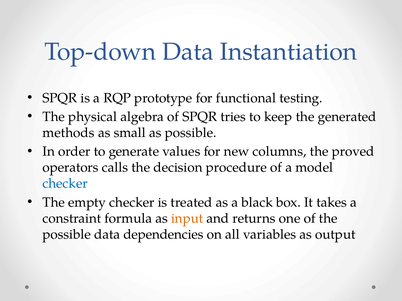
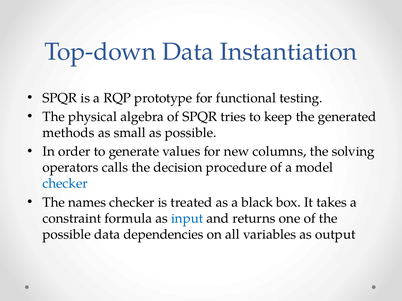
proved: proved -> solving (353, 152)
empty: empty -> names (87, 203)
input colour: orange -> blue (187, 219)
